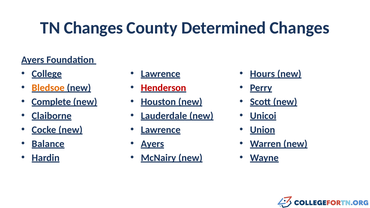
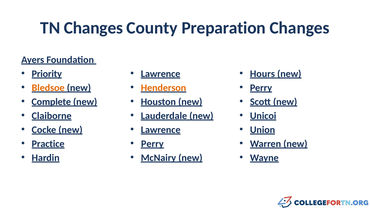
Determined: Determined -> Preparation (224, 28)
College: College -> Priority (47, 74)
Henderson colour: red -> orange (163, 88)
Balance: Balance -> Practice (48, 144)
Ayers: Ayers -> Perry (152, 144)
